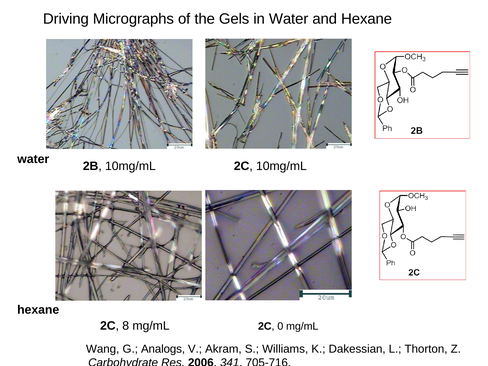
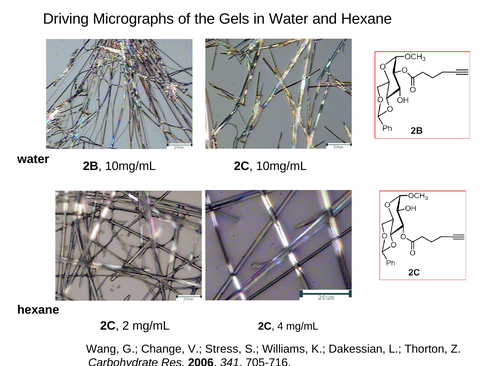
8: 8 -> 2 (126, 326)
0: 0 -> 4 (280, 326)
Analogs: Analogs -> Change (163, 349)
Akram: Akram -> Stress (223, 349)
